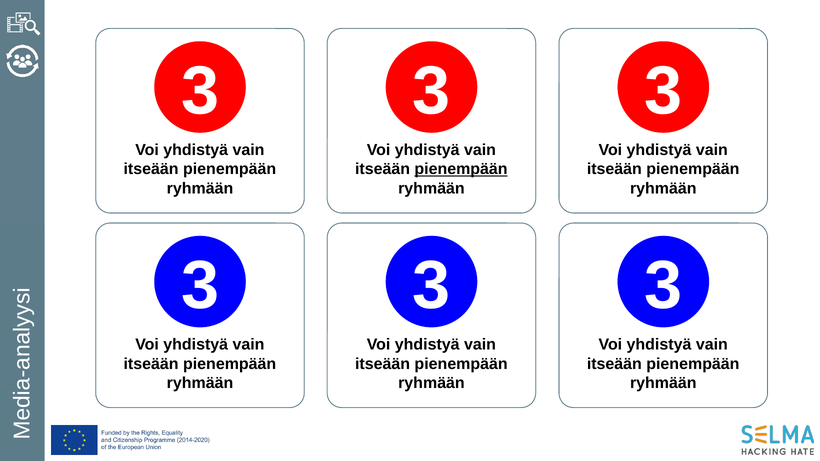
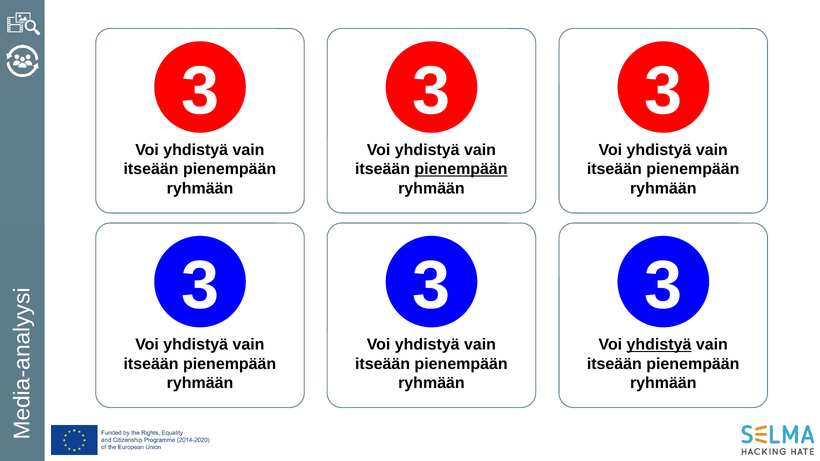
yhdistyä underline: none -> present (659, 345)
